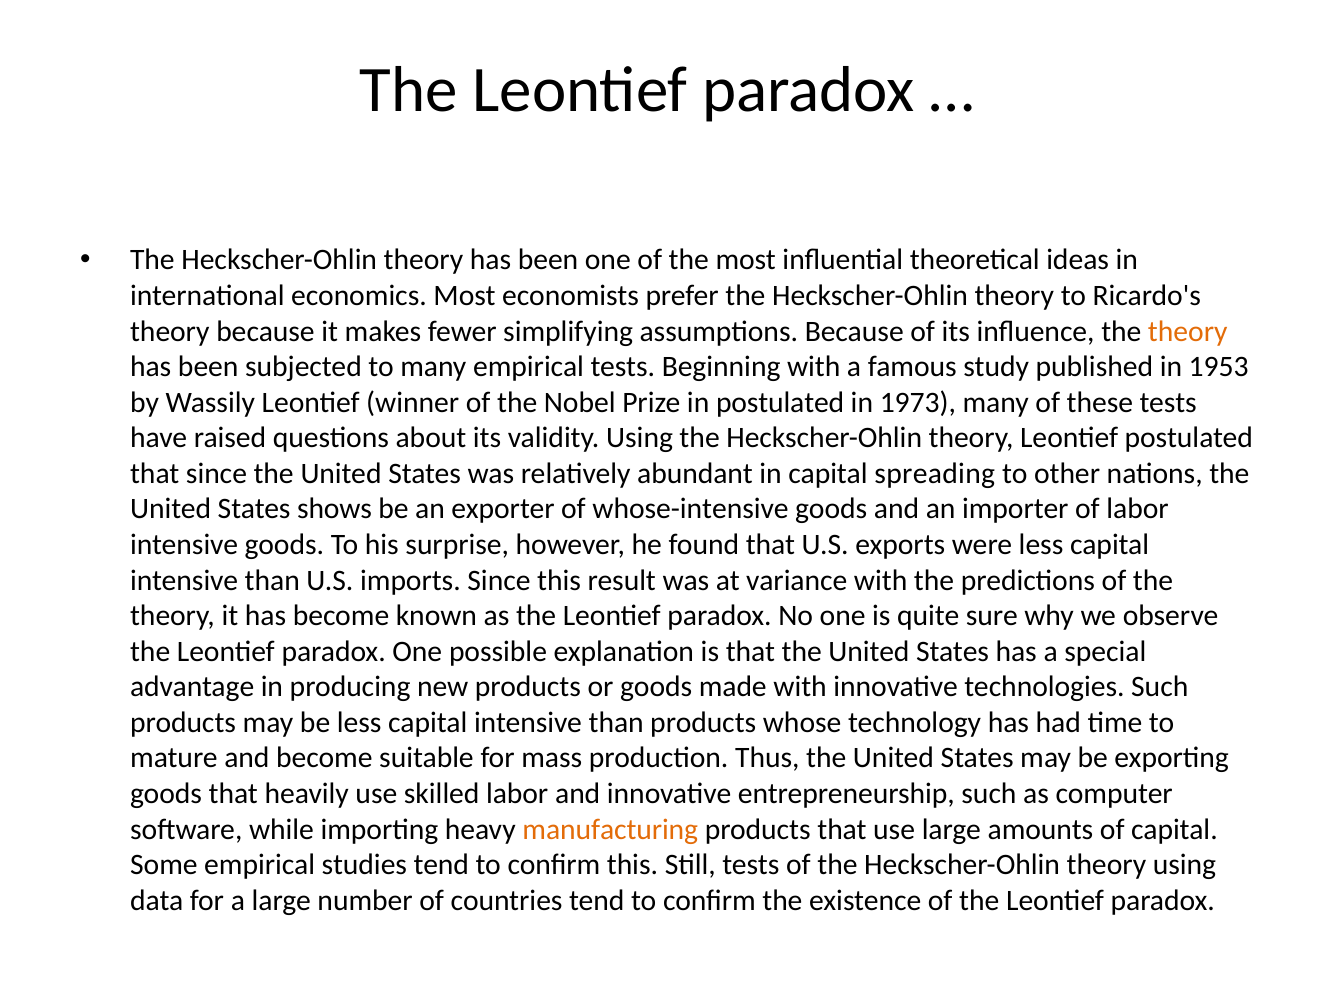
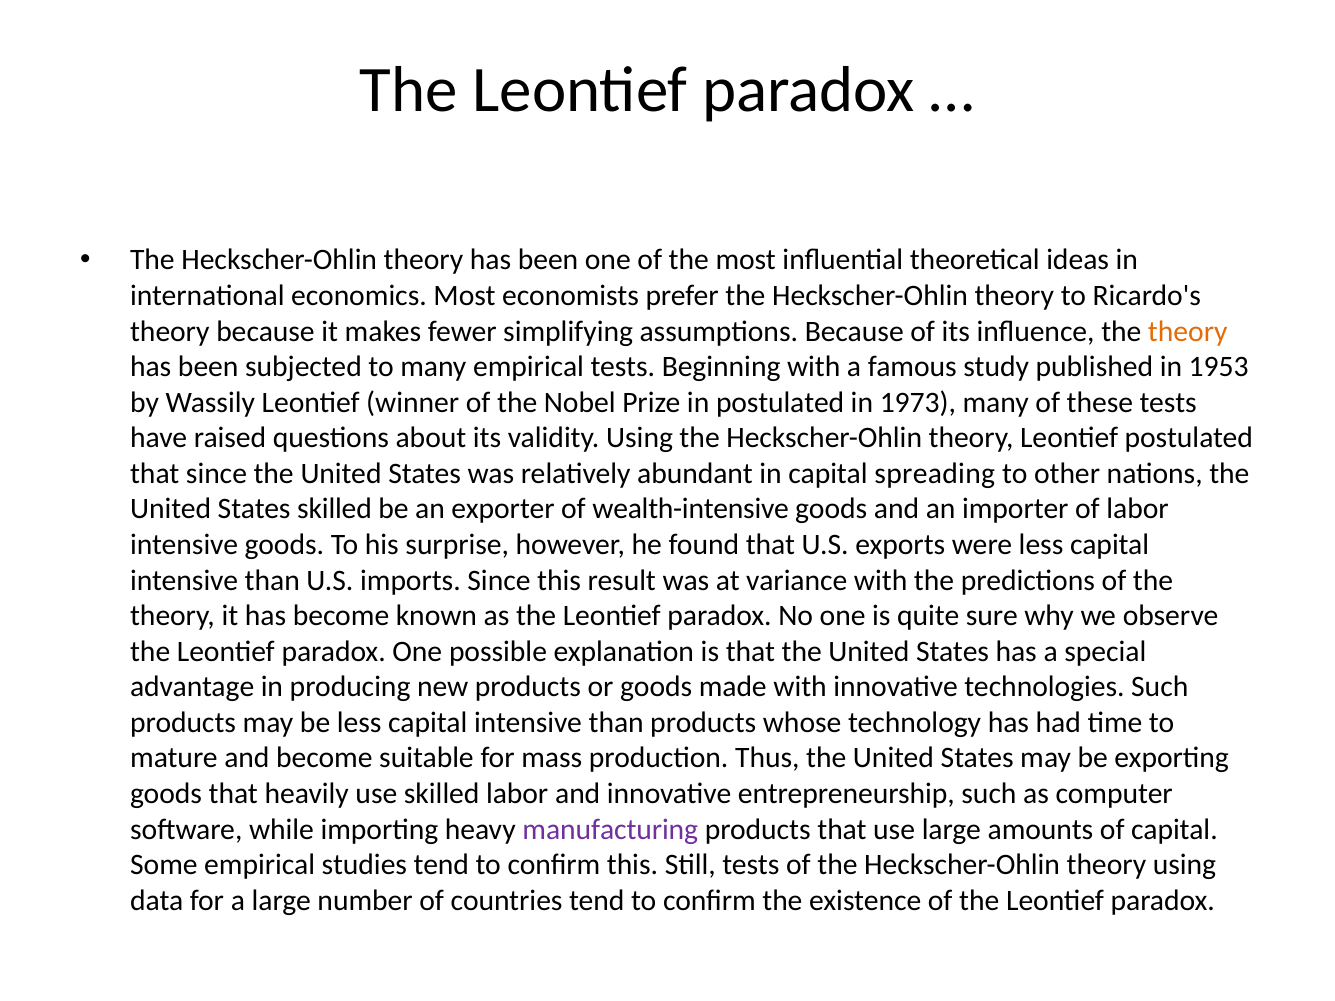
States shows: shows -> skilled (335, 509)
whose-intensive: whose-intensive -> wealth-intensive (691, 509)
manufacturing colour: orange -> purple (610, 829)
